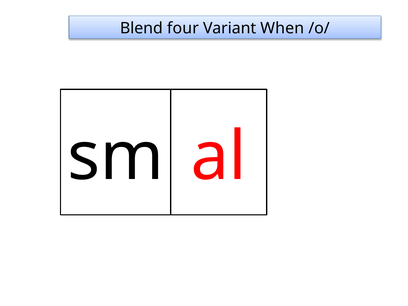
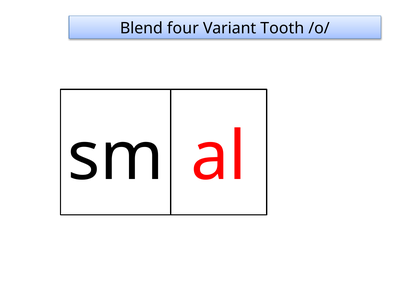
When: When -> Tooth (282, 28)
